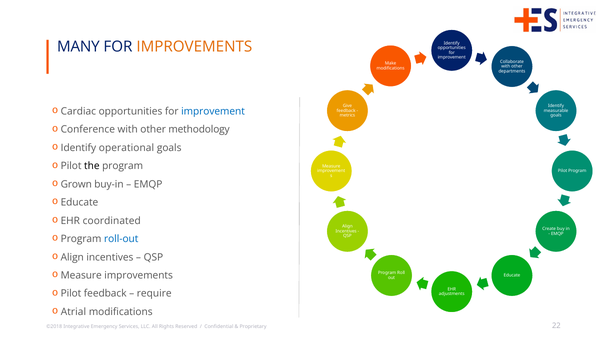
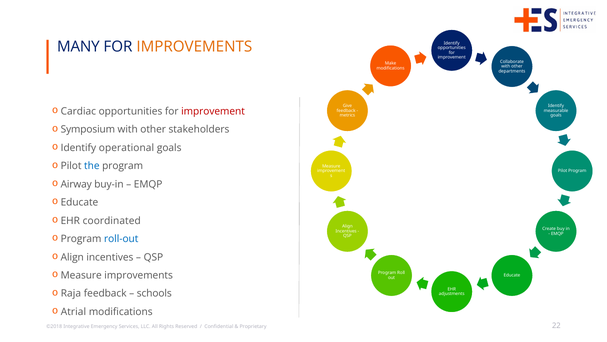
improvement colour: blue -> red (213, 111)
Conference: Conference -> Symposium (88, 129)
methodology: methodology -> stakeholders (199, 129)
the colour: black -> blue (92, 166)
Grown: Grown -> Airway (76, 184)
Pilot: Pilot -> Raja (71, 293)
require: require -> schools (154, 293)
